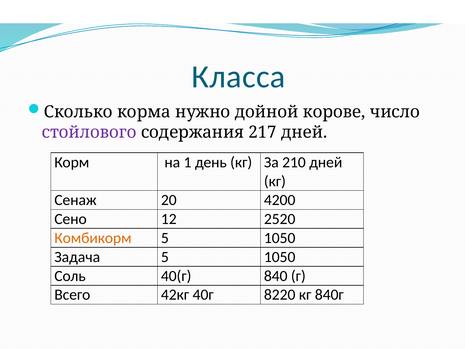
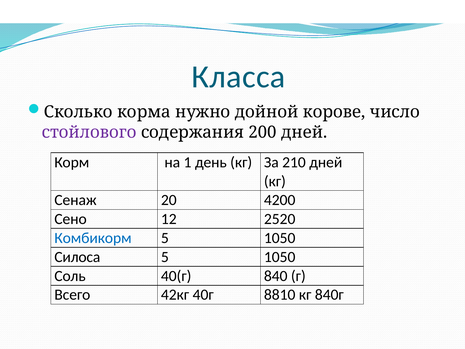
217: 217 -> 200 (263, 132)
Комбикорм colour: orange -> blue (93, 238)
Задача: Задача -> Силоса (77, 257)
8220: 8220 -> 8810 (280, 295)
